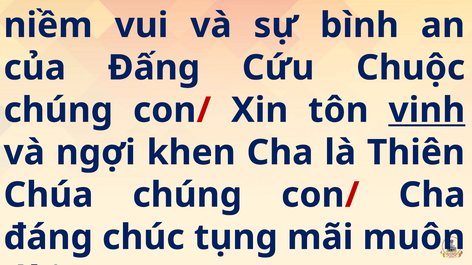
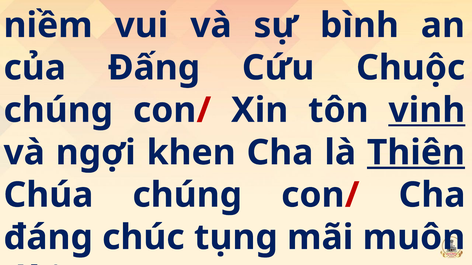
Thiên underline: none -> present (416, 153)
